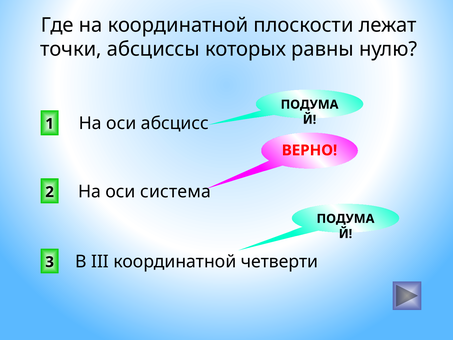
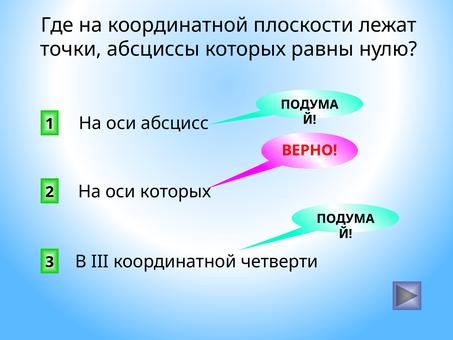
оси система: система -> которых (176, 191)
